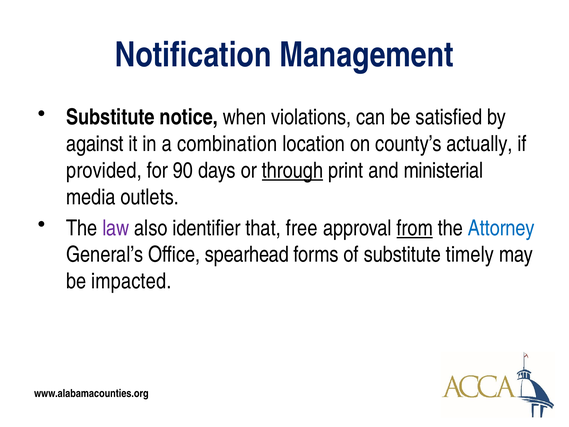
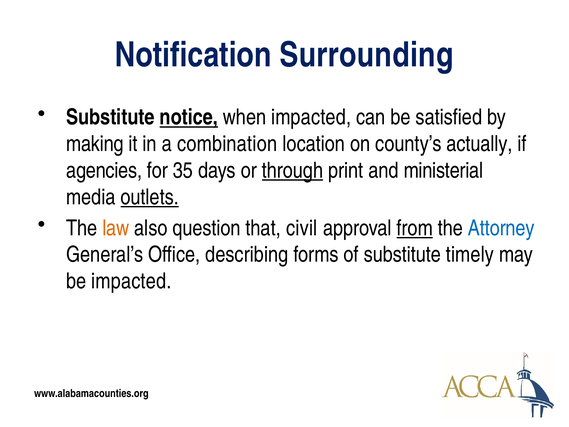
Management: Management -> Surrounding (366, 55)
notice underline: none -> present (189, 117)
when violations: violations -> impacted (311, 117)
against: against -> making (95, 144)
provided: provided -> agencies (104, 170)
90: 90 -> 35 (183, 170)
outlets underline: none -> present (150, 197)
law colour: purple -> orange (116, 228)
identifier: identifier -> question (207, 228)
free: free -> civil (302, 228)
spearhead: spearhead -> describing (247, 255)
